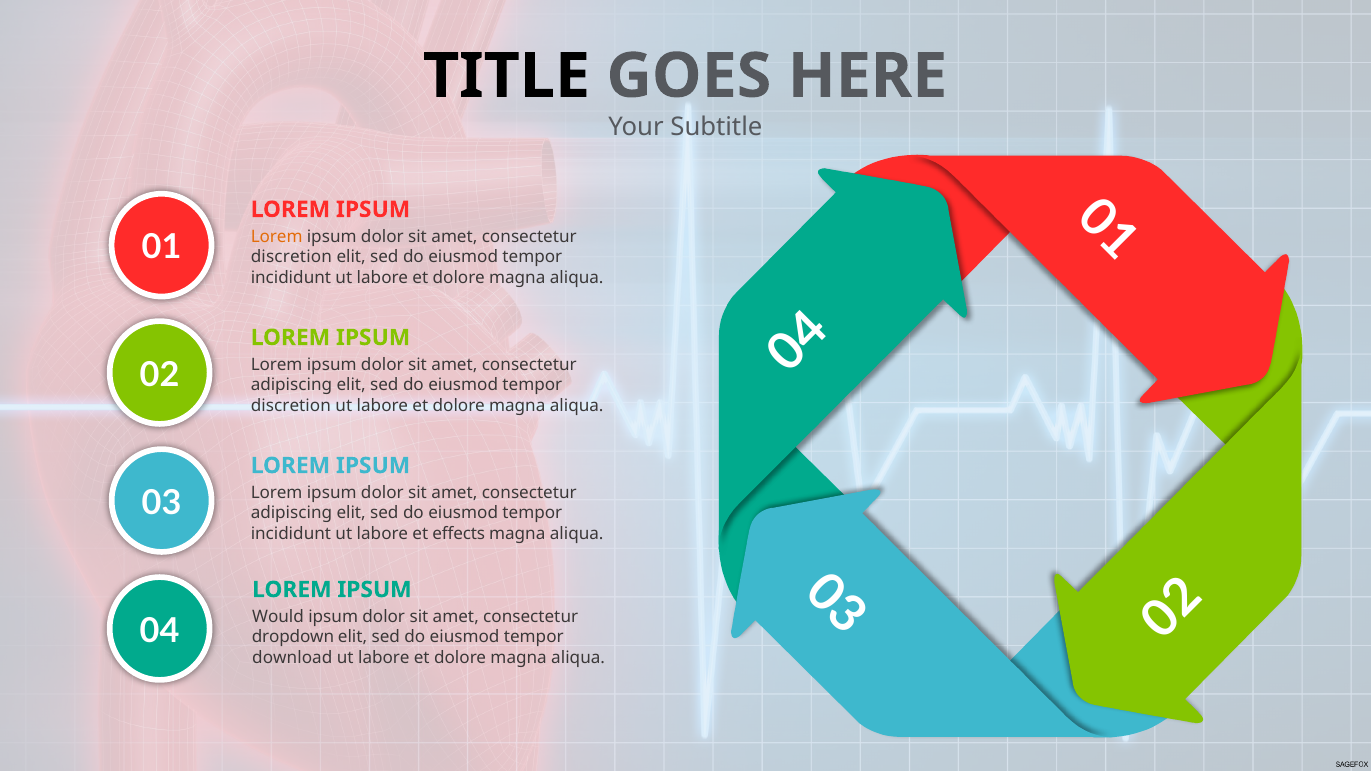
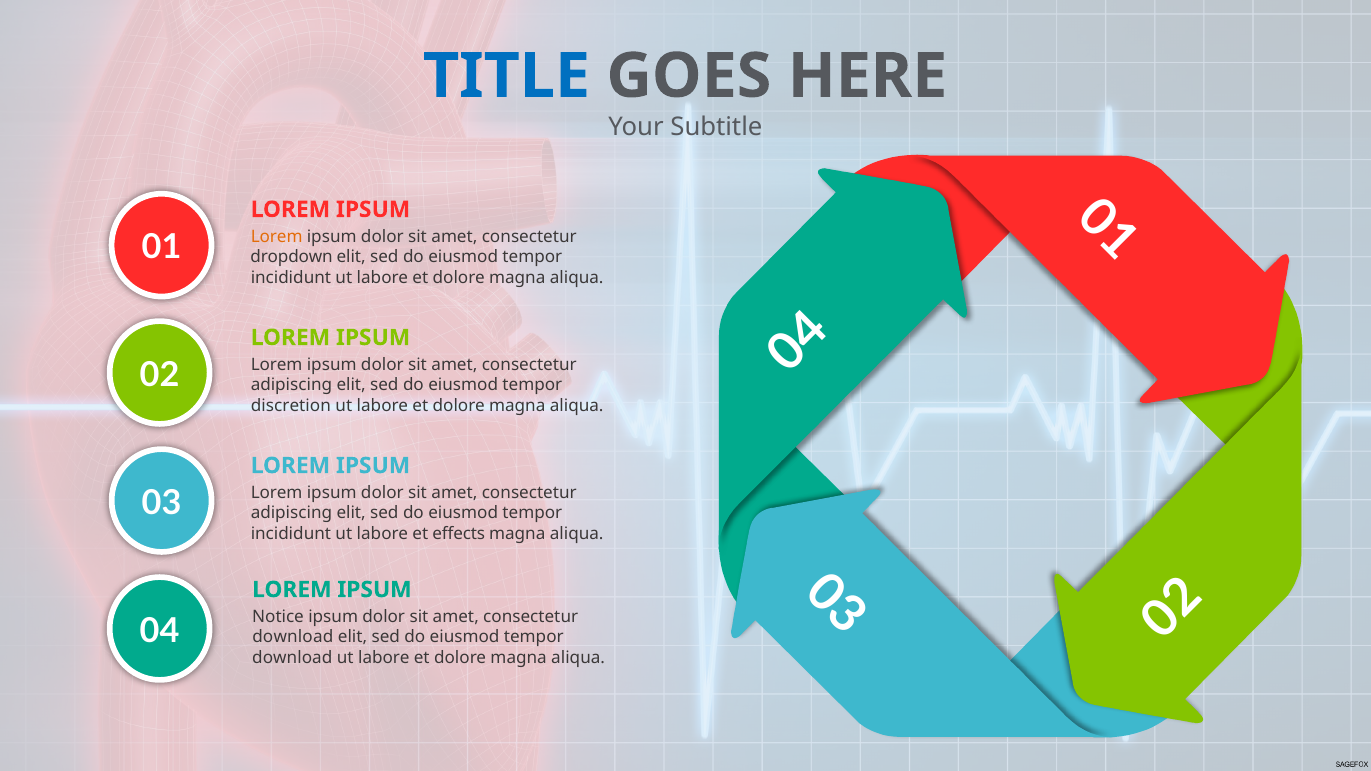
TITLE colour: black -> blue (507, 76)
discretion: discretion -> dropdown (292, 257)
Would: Would -> Notice (278, 617)
dropdown: dropdown -> download (293, 637)
